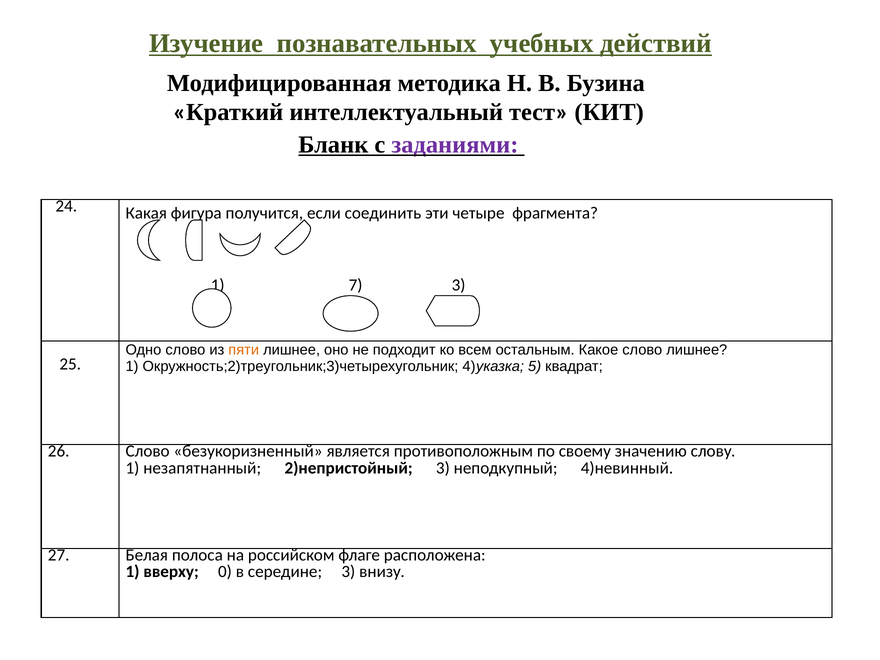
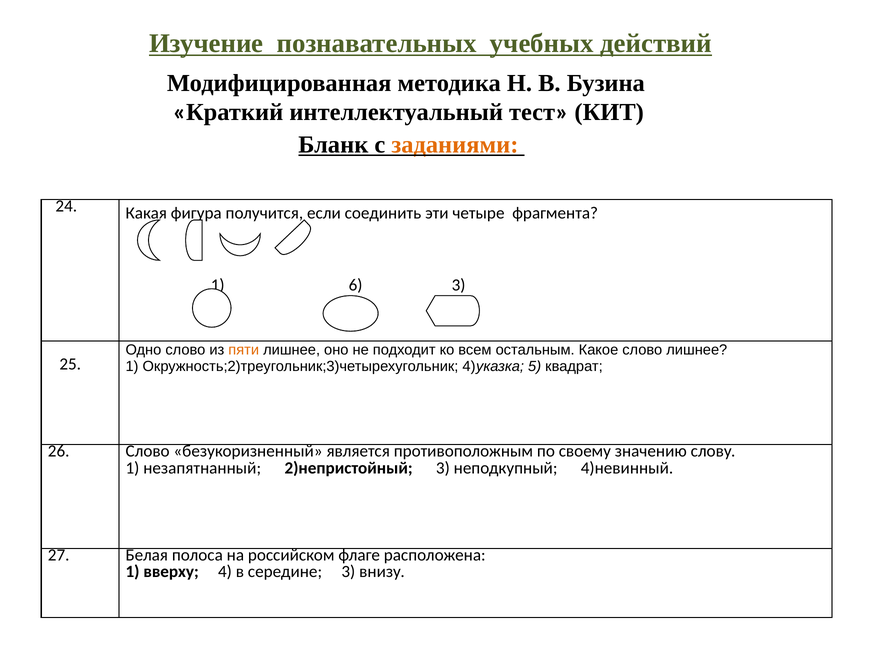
заданиями colour: purple -> orange (455, 144)
7: 7 -> 6 (356, 285)
0: 0 -> 4 (225, 572)
